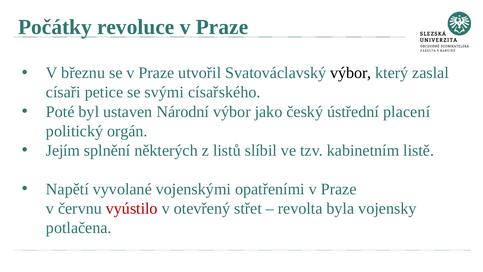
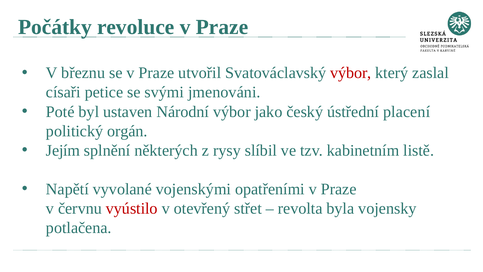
výbor colour: black -> red (351, 73)
císařského: císařského -> jmenováni (224, 92)
listů: listů -> rysy (227, 150)
